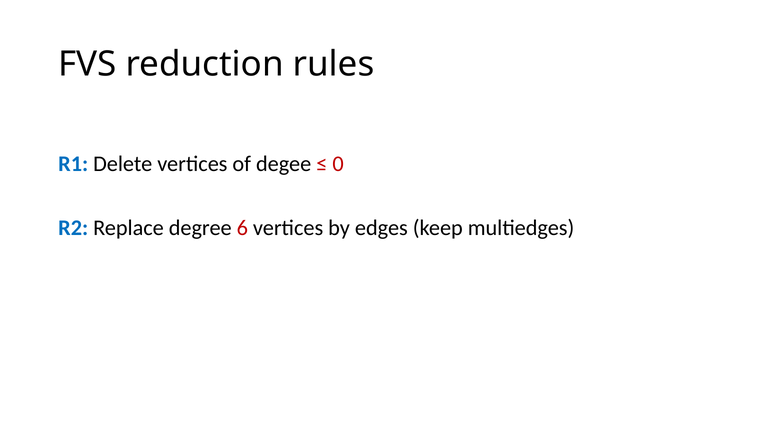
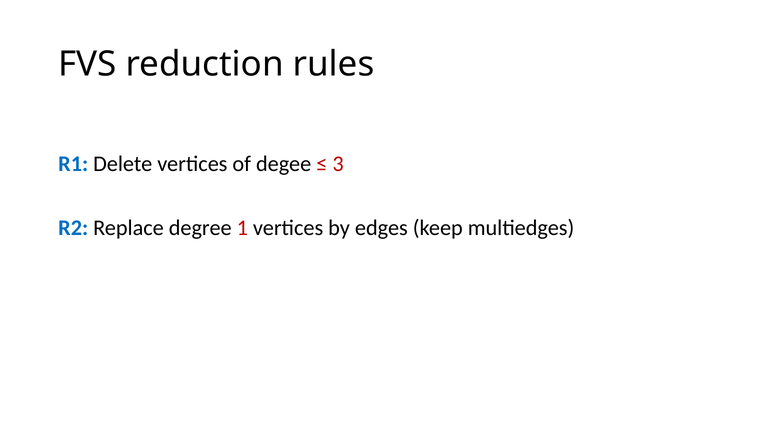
0: 0 -> 3 (338, 164)
6: 6 -> 1 (242, 228)
